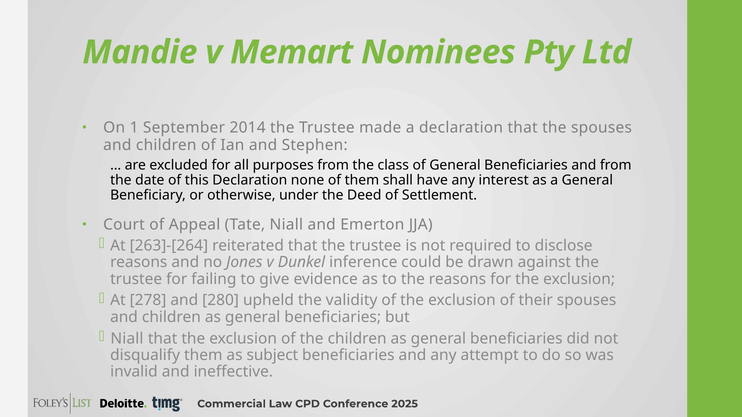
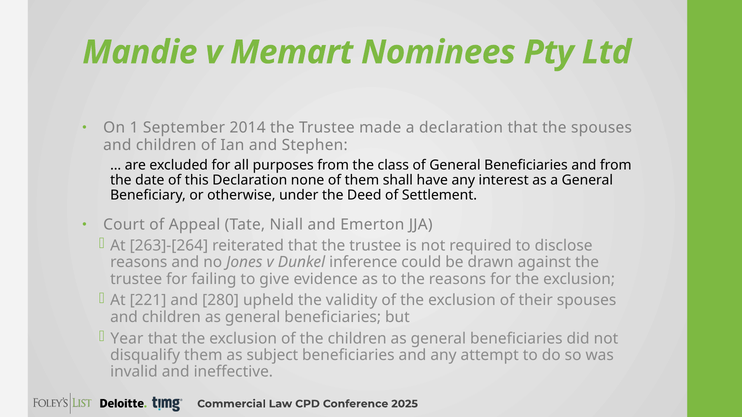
278: 278 -> 221 (148, 301)
Niall: Niall -> Year (127, 339)
